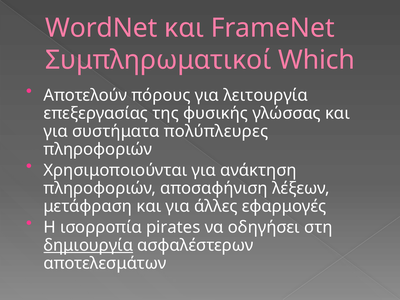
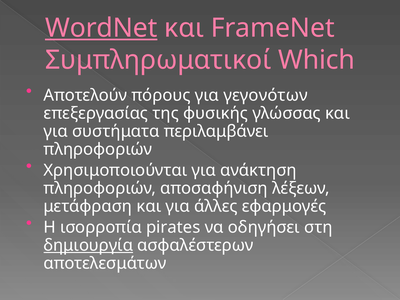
WordNet underline: none -> present (101, 28)
λειτουργία: λειτουργία -> γεγονότων (266, 95)
πολύπλευρες: πολύπλευρες -> περιλαμβάνει (216, 131)
